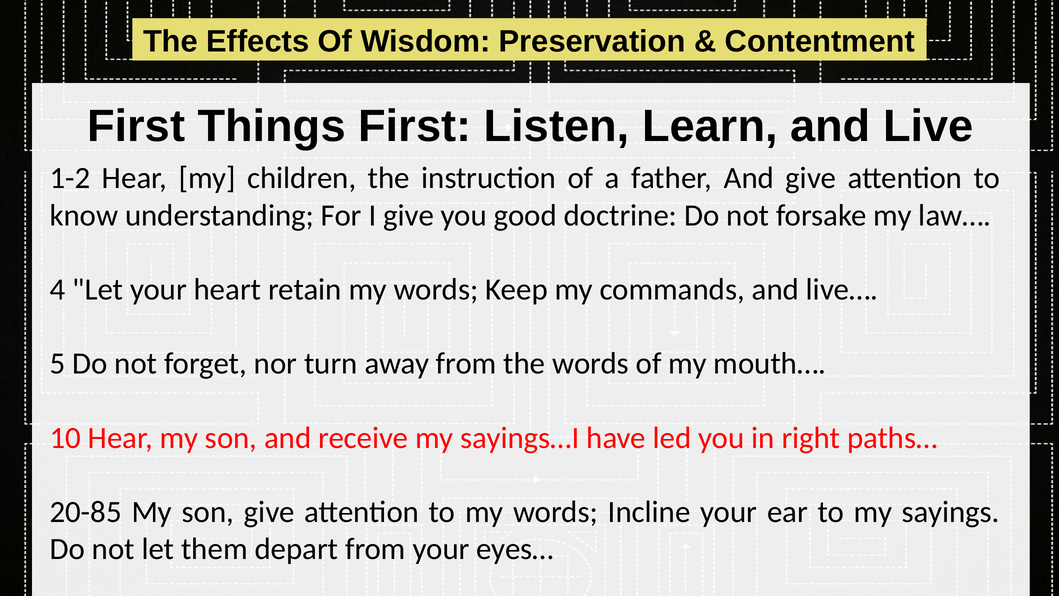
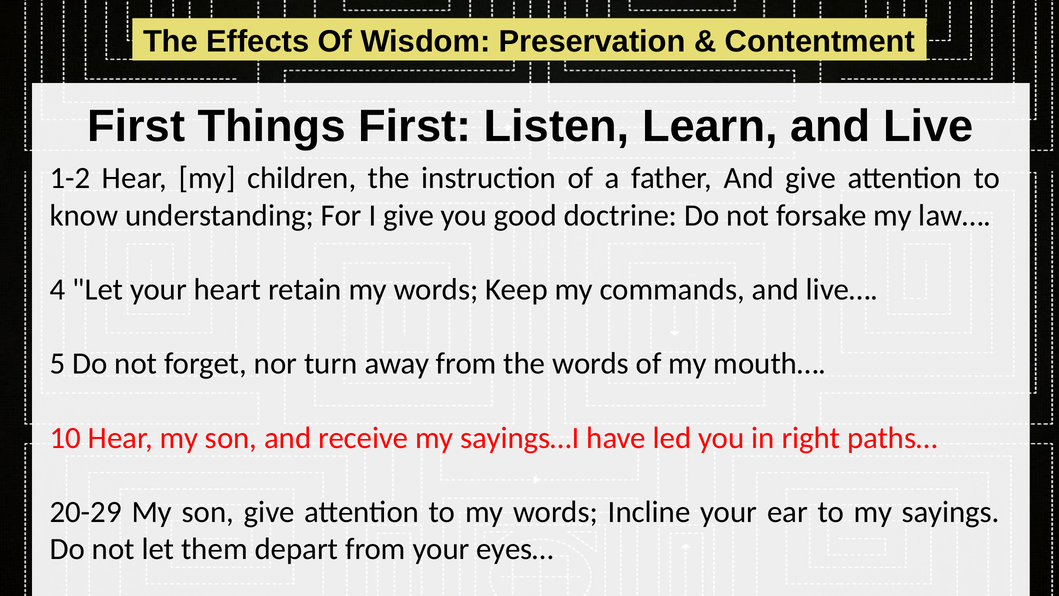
20-85: 20-85 -> 20-29 (86, 512)
